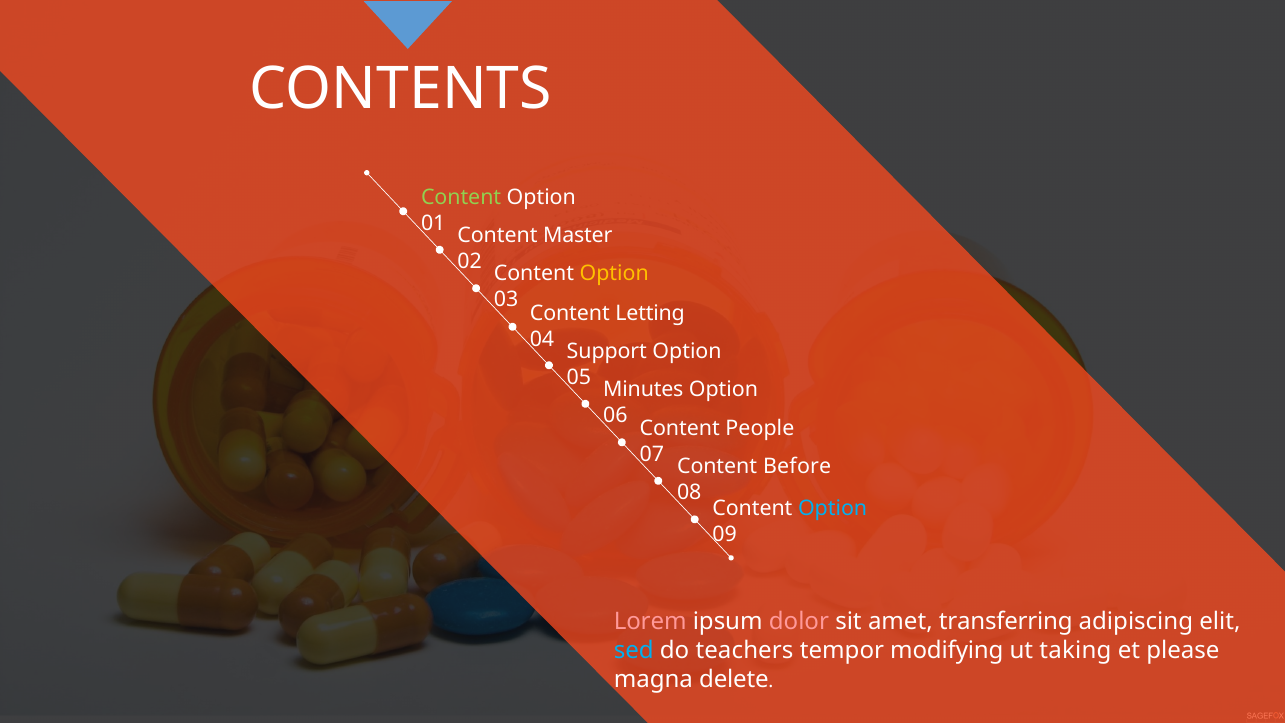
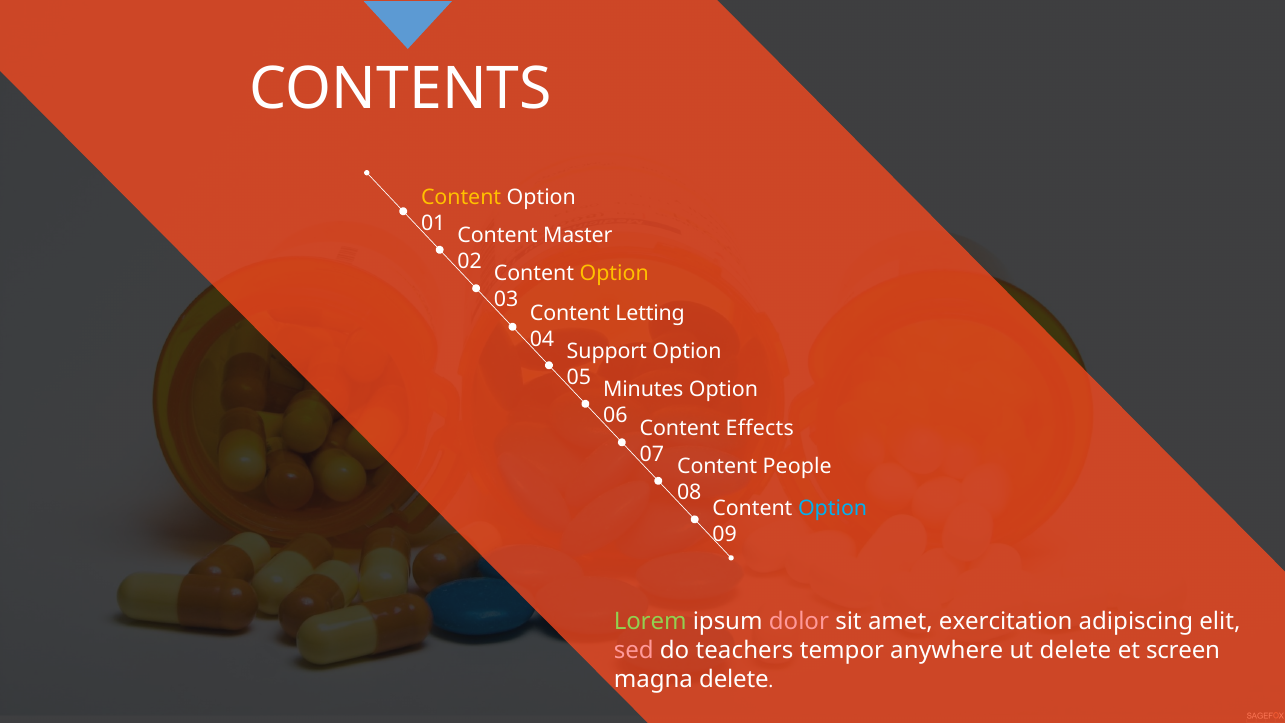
Content colour: light green -> yellow (461, 197)
People: People -> Effects (760, 428)
Before: Before -> People (797, 467)
Lorem colour: pink -> light green (650, 622)
transferring: transferring -> exercitation (1006, 622)
sed colour: light blue -> pink (634, 651)
modifying: modifying -> anywhere (947, 651)
ut taking: taking -> delete (1075, 651)
please: please -> screen (1183, 651)
